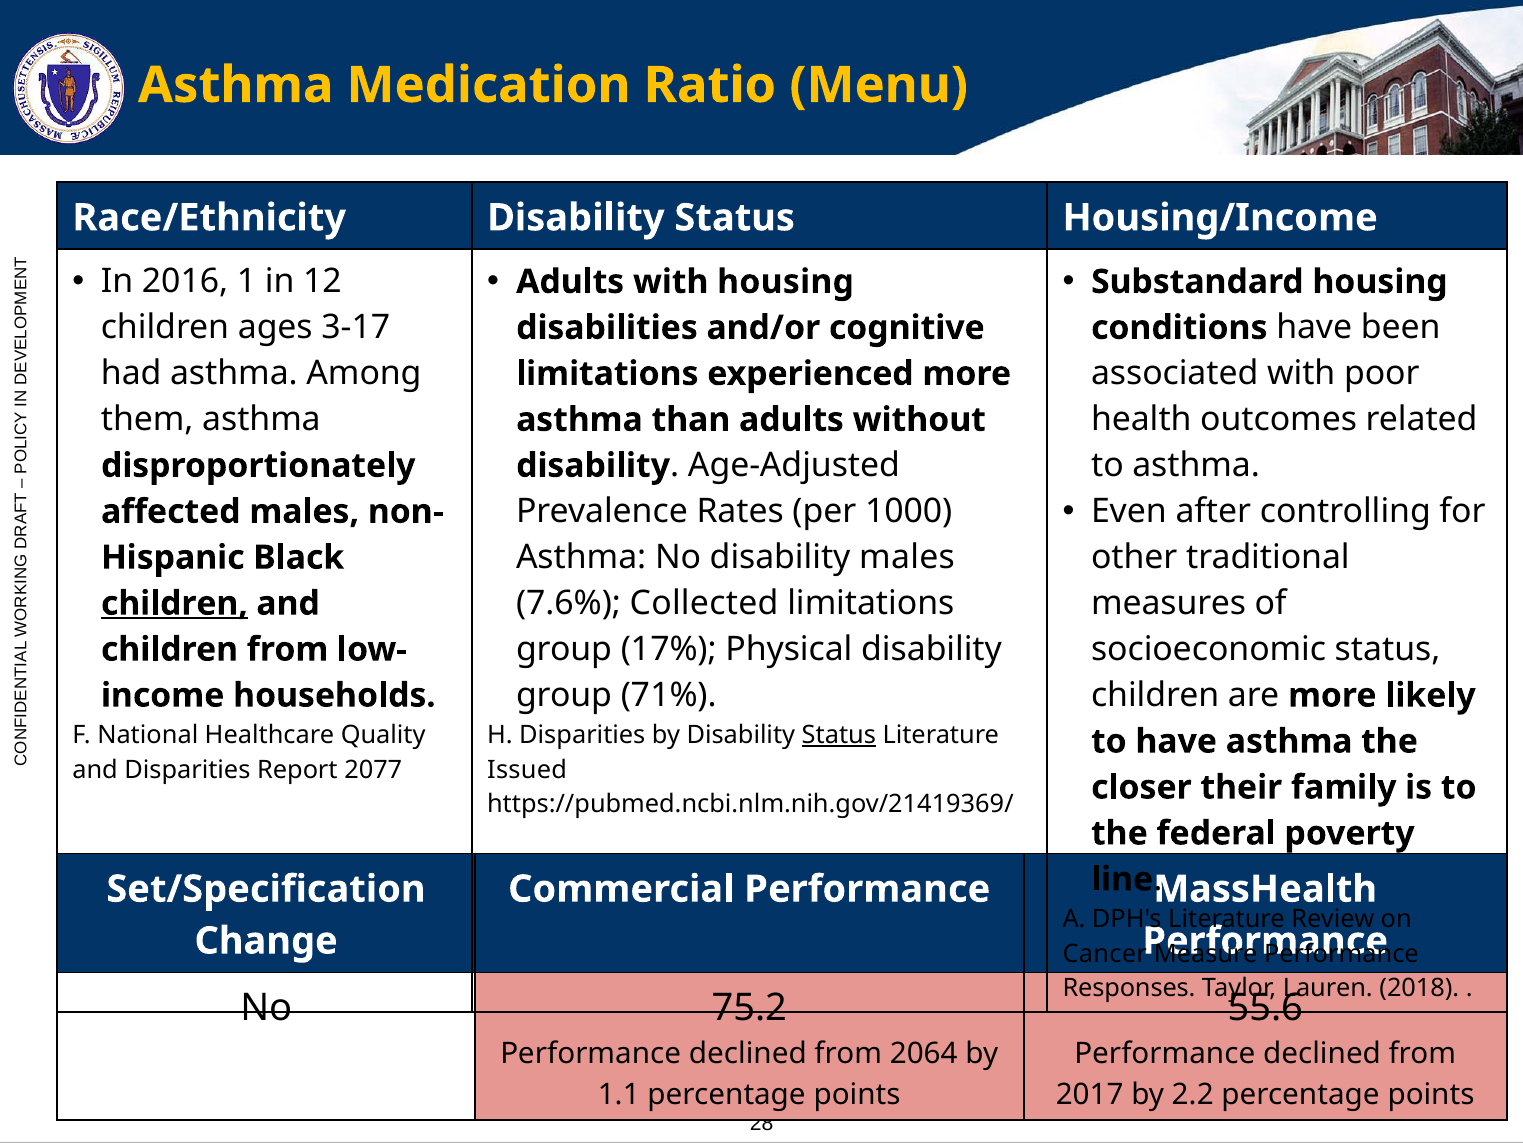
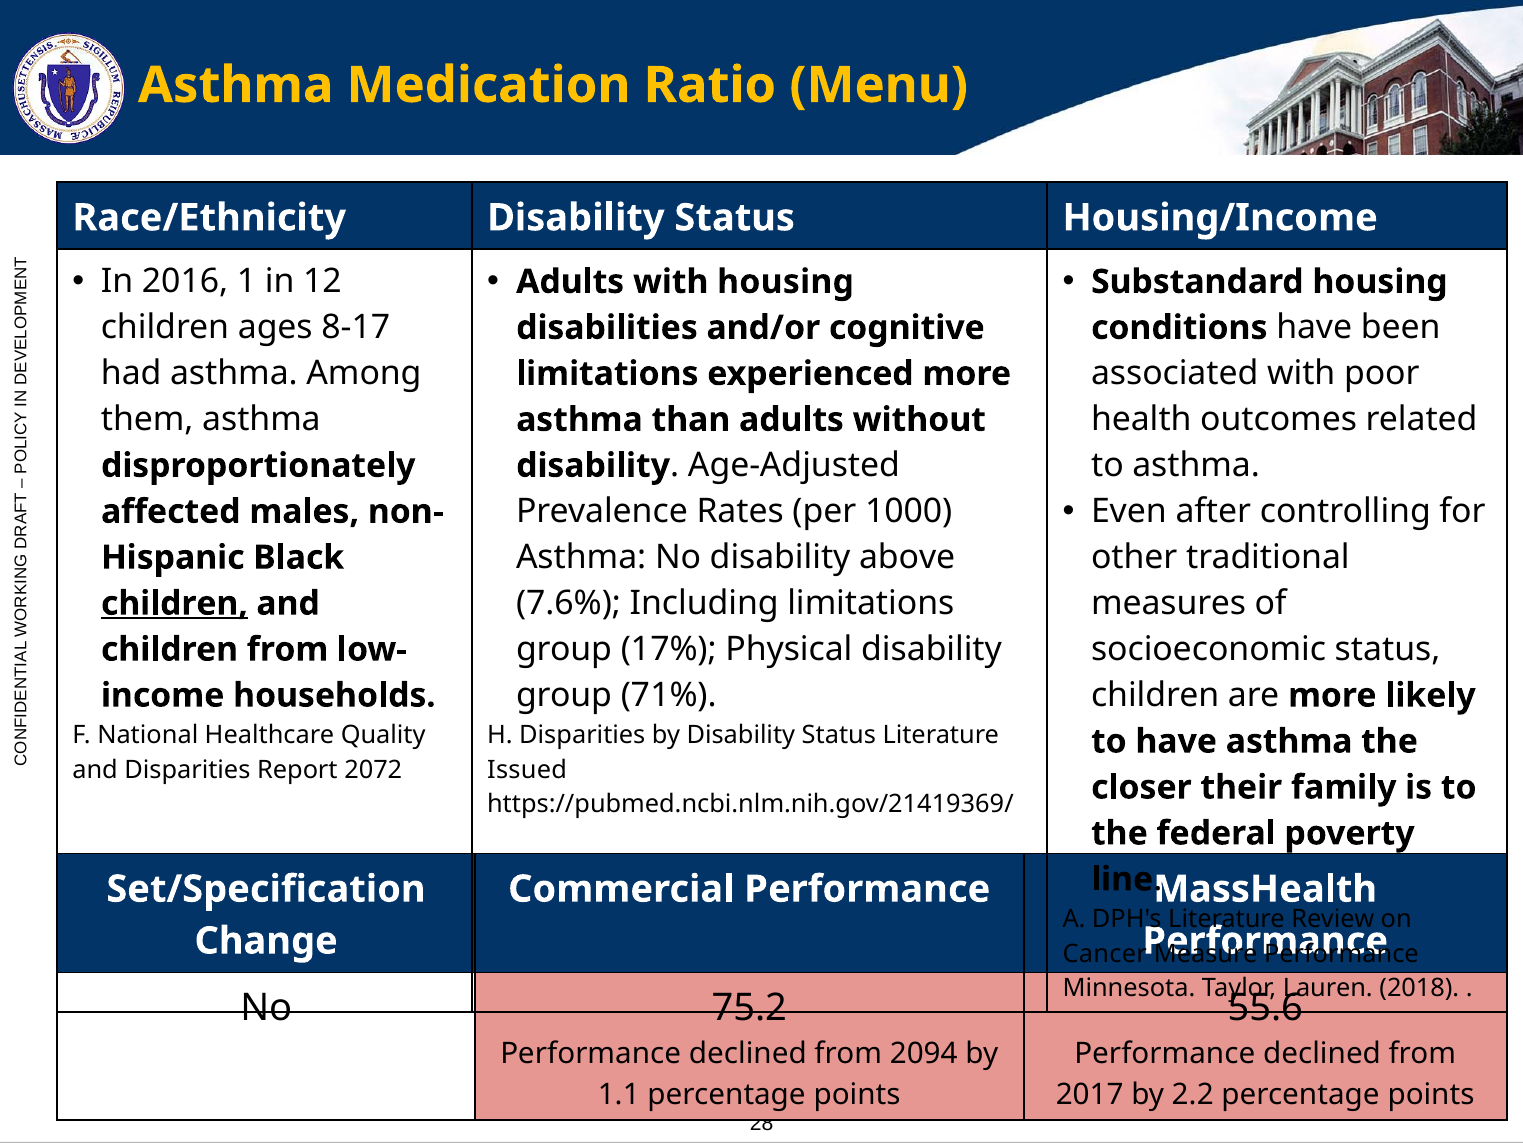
3-17: 3-17 -> 8-17 (356, 328)
disability males: males -> above (907, 557)
Collected: Collected -> Including (704, 603)
Status underline: present -> none (839, 735)
2077: 2077 -> 2072 (373, 769)
Responses: Responses -> Minnesota (1129, 988)
2064: 2064 -> 2094 (924, 1053)
